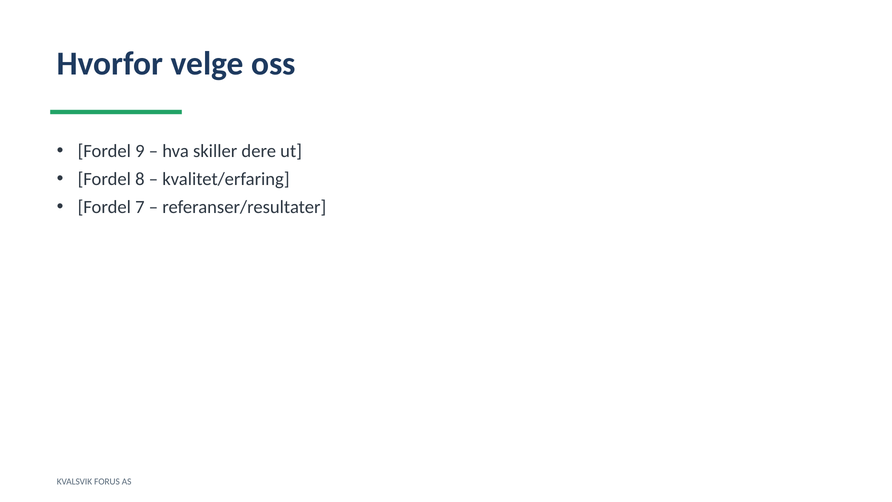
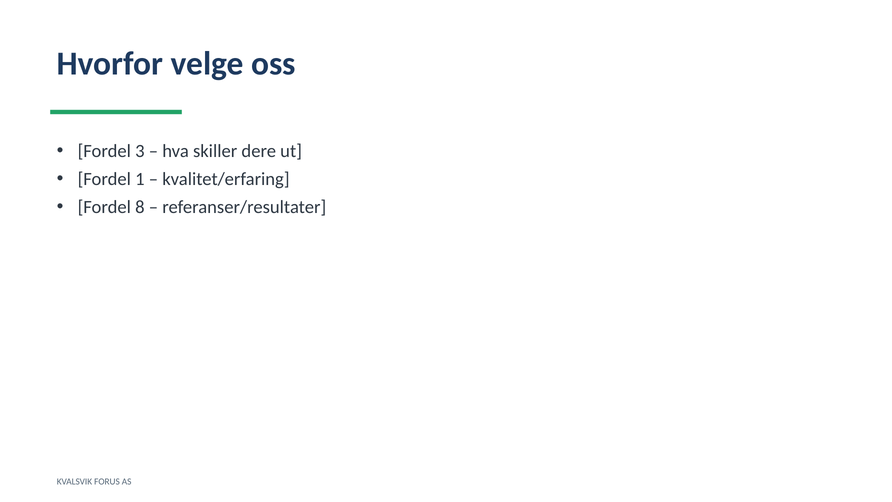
9: 9 -> 3 (140, 151)
8: 8 -> 1 (140, 179)
7: 7 -> 8 (140, 207)
